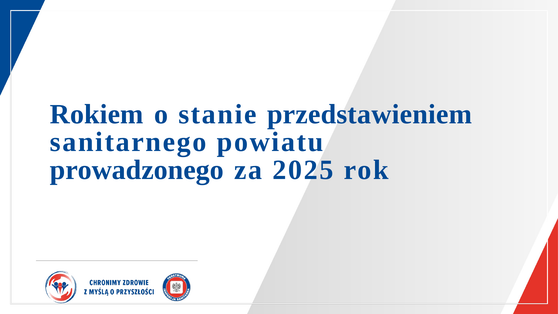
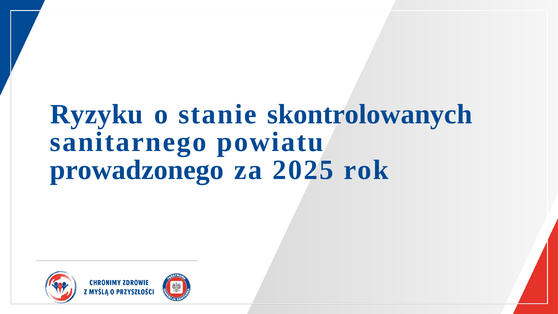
Rokiem: Rokiem -> Ryzyku (97, 114)
przedstawieniem: przedstawieniem -> skontrolowanych (370, 114)
